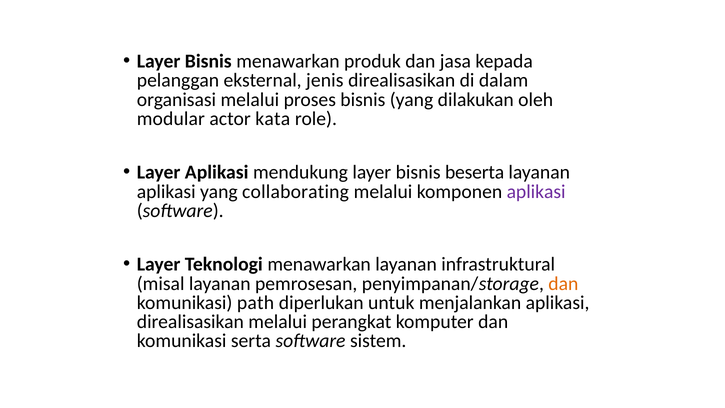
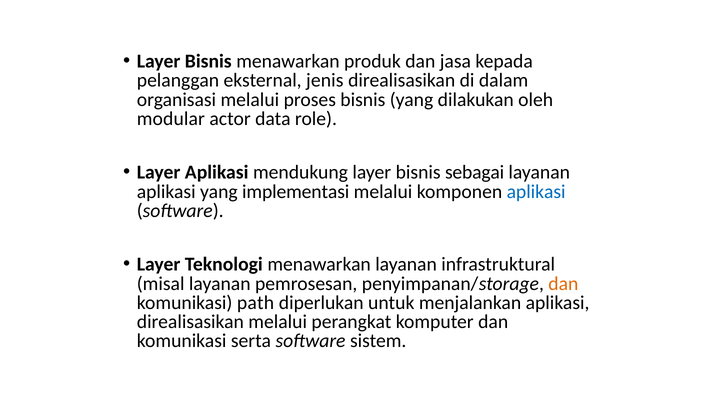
kata: kata -> data (273, 119)
beserta: beserta -> sebagai (475, 172)
collaborating: collaborating -> implementasi (296, 191)
aplikasi colour: purple -> blue (536, 191)
